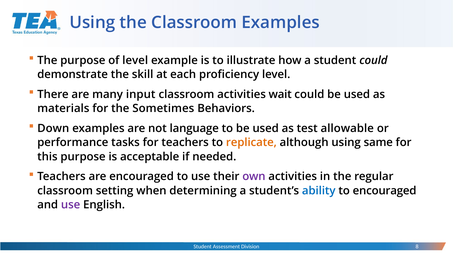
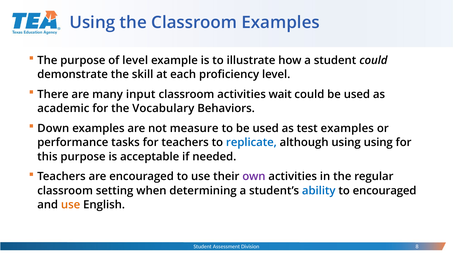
materials: materials -> academic (63, 108)
Sometimes: Sometimes -> Vocabulary (163, 108)
language: language -> measure (194, 128)
test allowable: allowable -> examples (347, 128)
replicate colour: orange -> blue (251, 142)
using same: same -> using (378, 142)
use colour: purple -> orange (71, 205)
